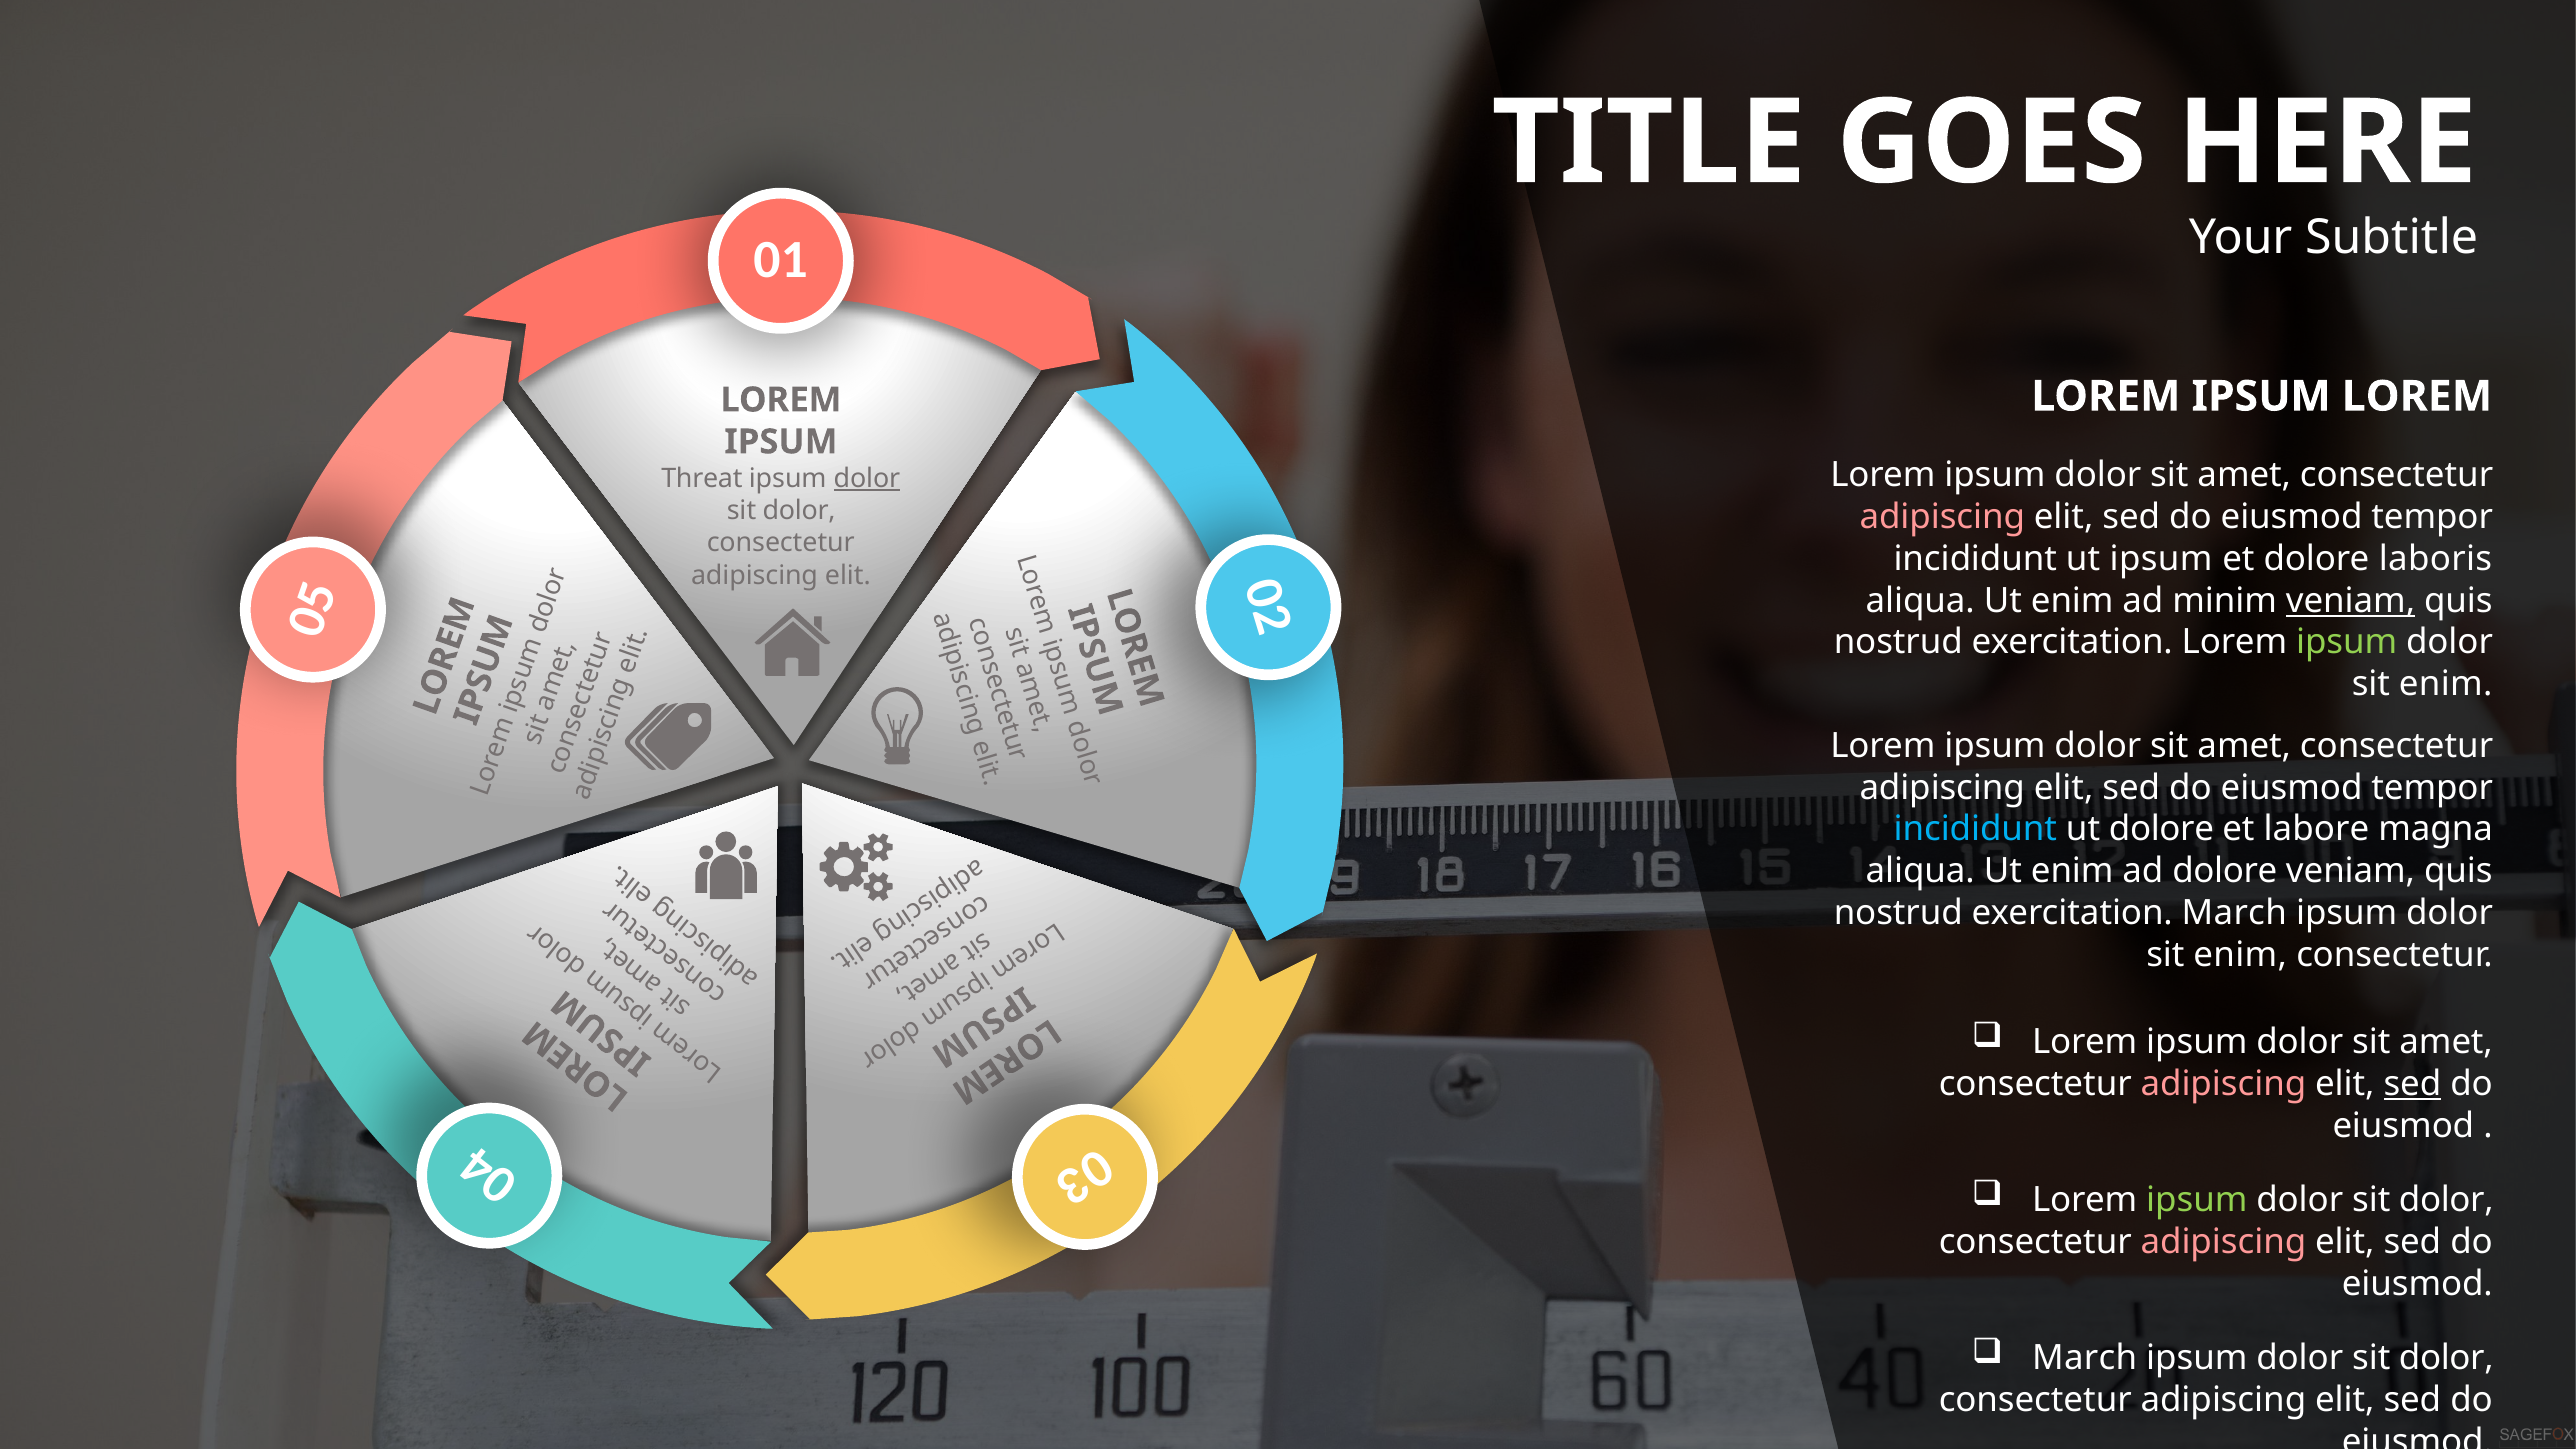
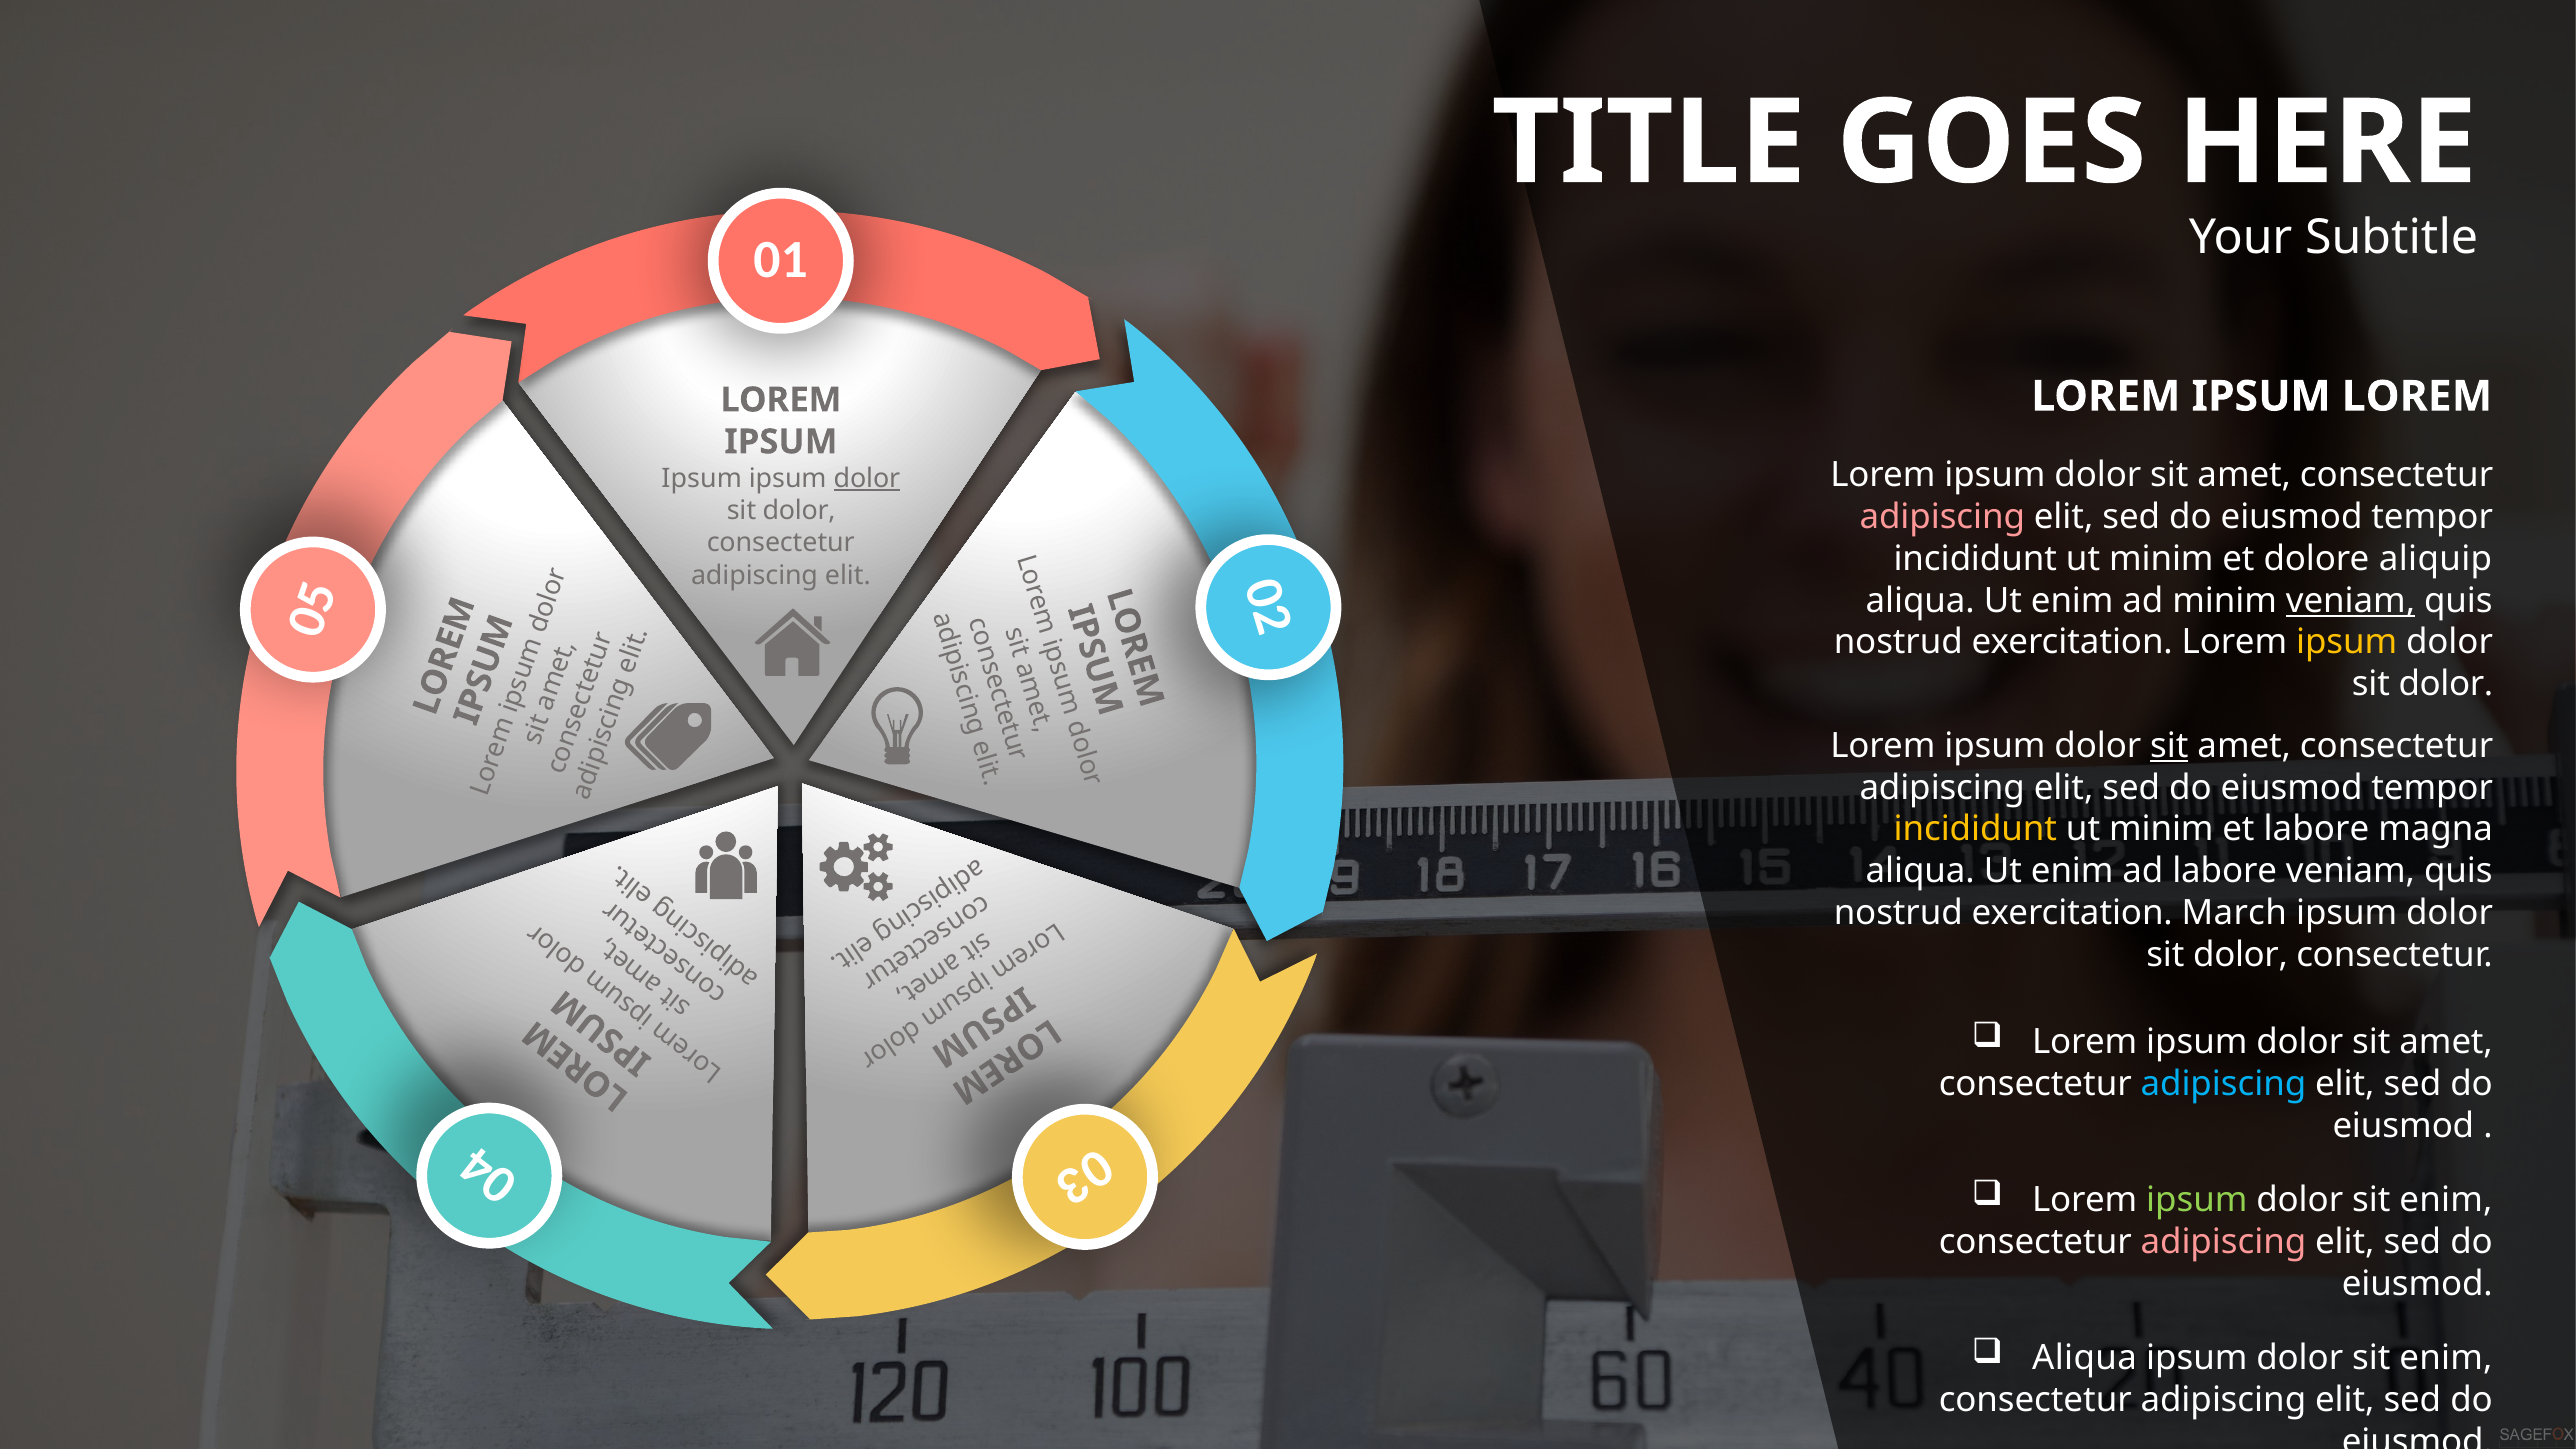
Threat: Threat -> Ipsum (702, 478)
ipsum: ipsum -> minim (2161, 559)
laboris: laboris -> aliquip (2435, 559)
ipsum colour: light green -> yellow (2347, 642)
enim: enim -> dolor (2446, 684)
sit underline: none -> present (2169, 746)
incididunt colour: light blue -> yellow (1975, 829)
dolore: dolore -> minim (2161, 829)
ad dolore: dolore -> labore (2225, 871)
enim: enim -> dolor (2241, 955)
adipiscing colour: pink -> light blue (2223, 1084)
sed underline: present -> none (2412, 1084)
dolor: dolor -> enim (2446, 1200)
March: March -> Aliqua (2085, 1358)
dolor: dolor -> enim (2446, 1358)
